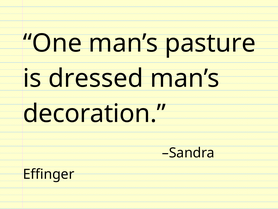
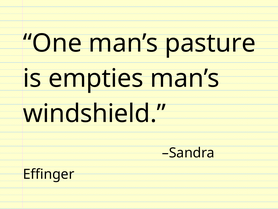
dressed: dressed -> empties (96, 78)
decoration: decoration -> windshield (94, 113)
